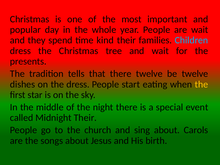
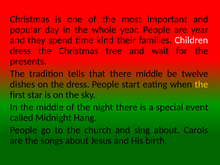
are wait: wait -> year (200, 30)
Children colour: light blue -> white (191, 40)
there twelve: twelve -> middle (149, 74)
Midnight Their: Their -> Hang (85, 118)
